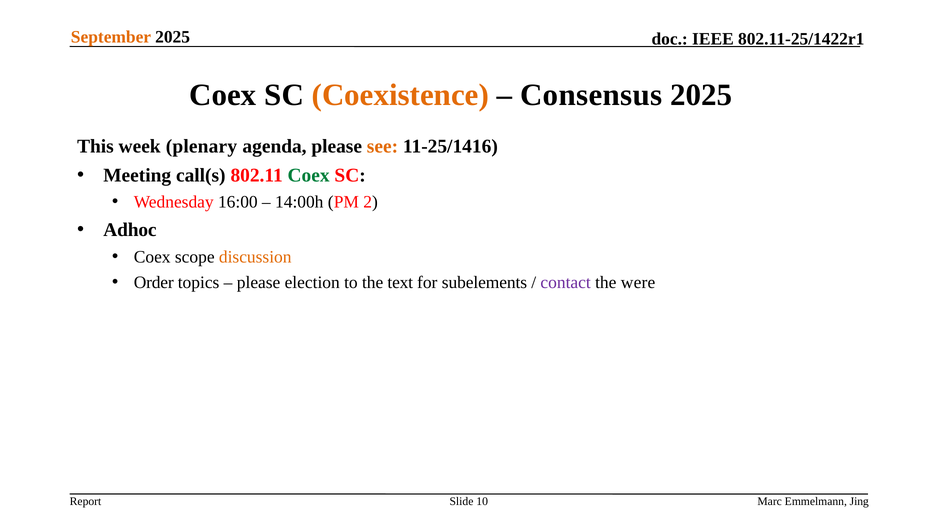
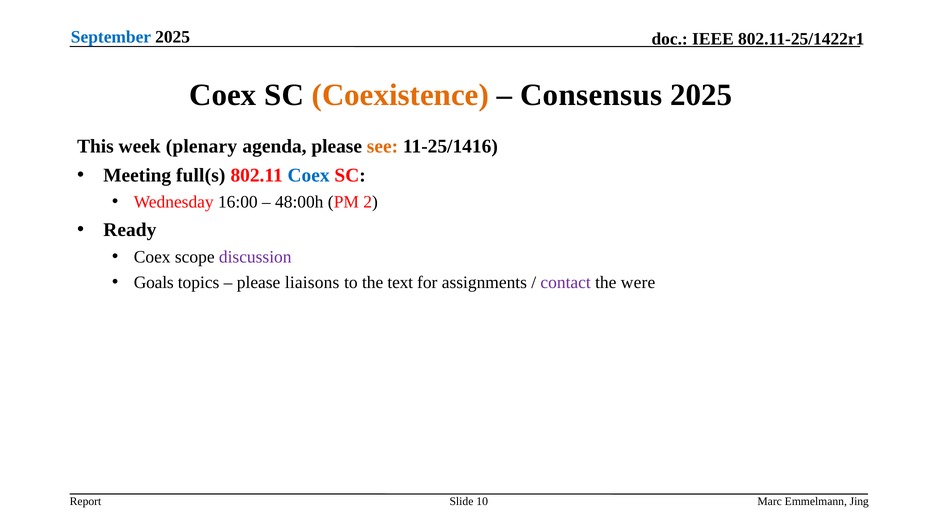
September colour: orange -> blue (111, 37)
call(s: call(s -> full(s (201, 175)
Coex colour: green -> blue (309, 175)
14:00h: 14:00h -> 48:00h (299, 202)
Adhoc: Adhoc -> Ready (130, 230)
discussion colour: orange -> purple (255, 257)
Order: Order -> Goals (154, 283)
election: election -> liaisons (312, 283)
subelements: subelements -> assignments (484, 283)
